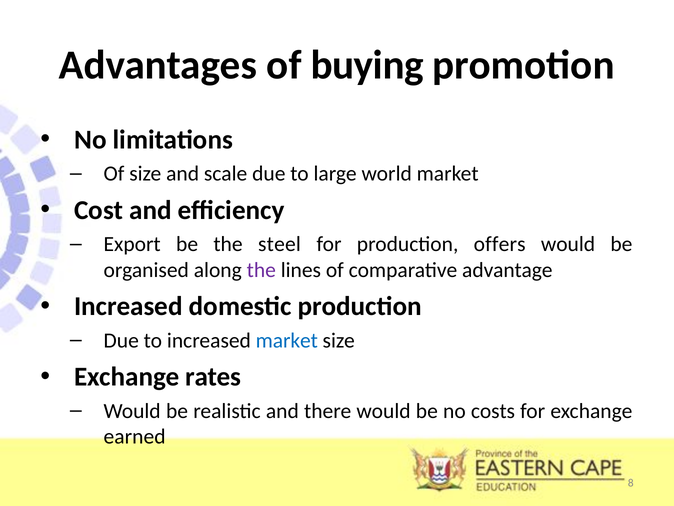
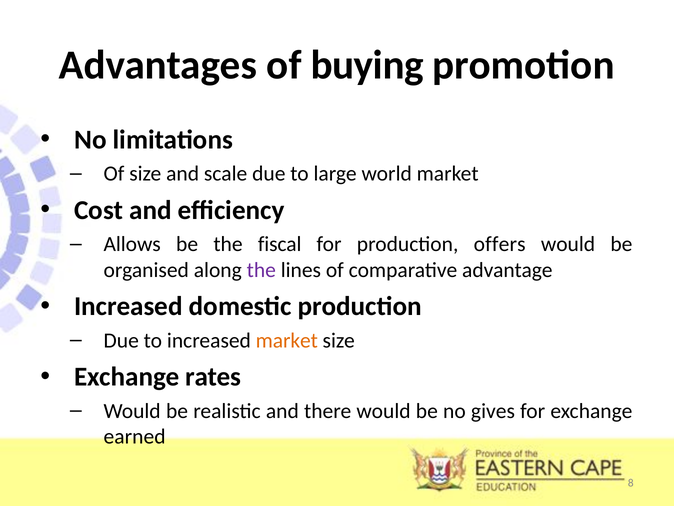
Export: Export -> Allows (132, 244)
steel: steel -> fiscal (280, 244)
market colour: blue -> orange (287, 340)
costs: costs -> gives (493, 411)
